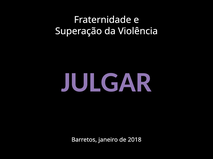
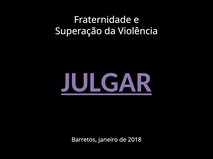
JULGAR underline: none -> present (107, 83)
